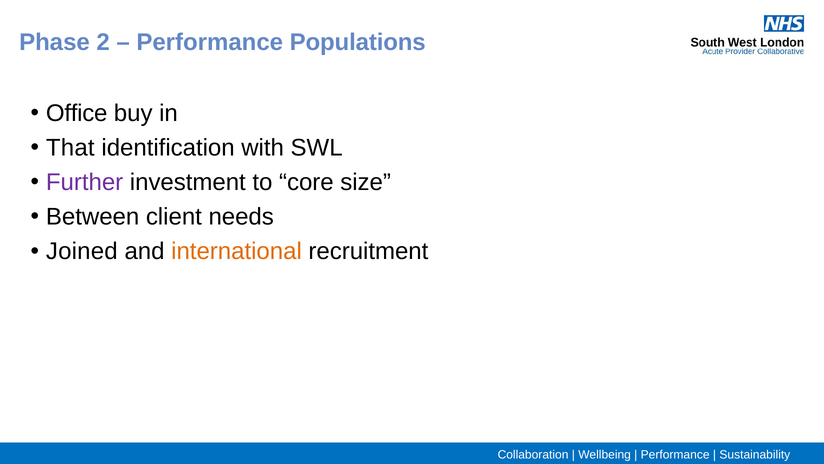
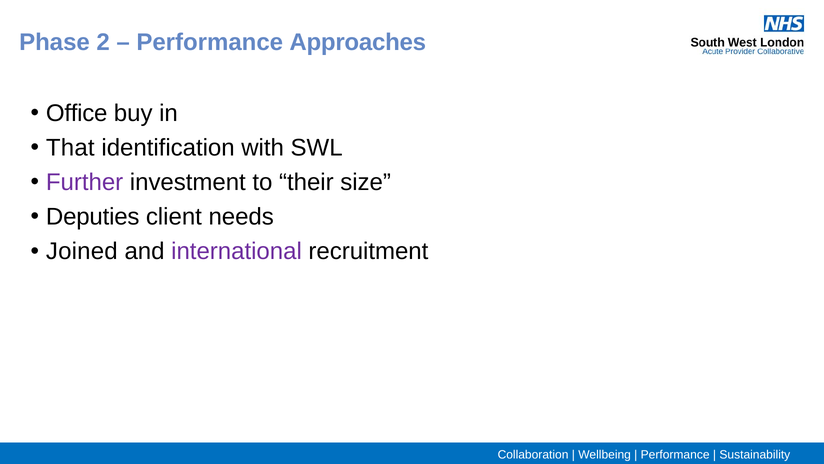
Populations: Populations -> Approaches (358, 42)
core: core -> their (306, 182)
Between: Between -> Deputies (93, 217)
international colour: orange -> purple (237, 251)
